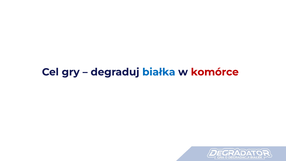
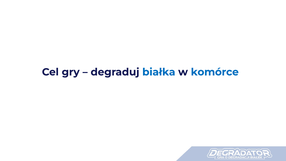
komórce colour: red -> blue (215, 72)
